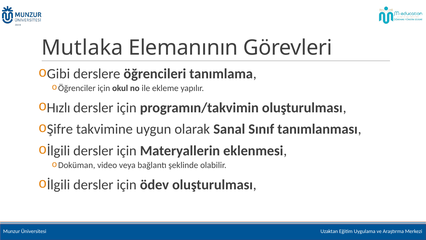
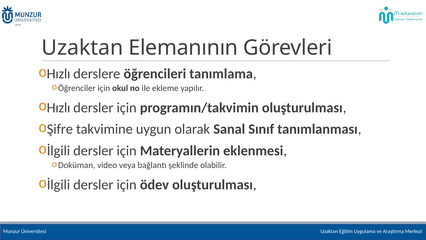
Mutlaka: Mutlaka -> Uzaktan (82, 48)
Gibi: Gibi -> Hızlı (59, 74)
